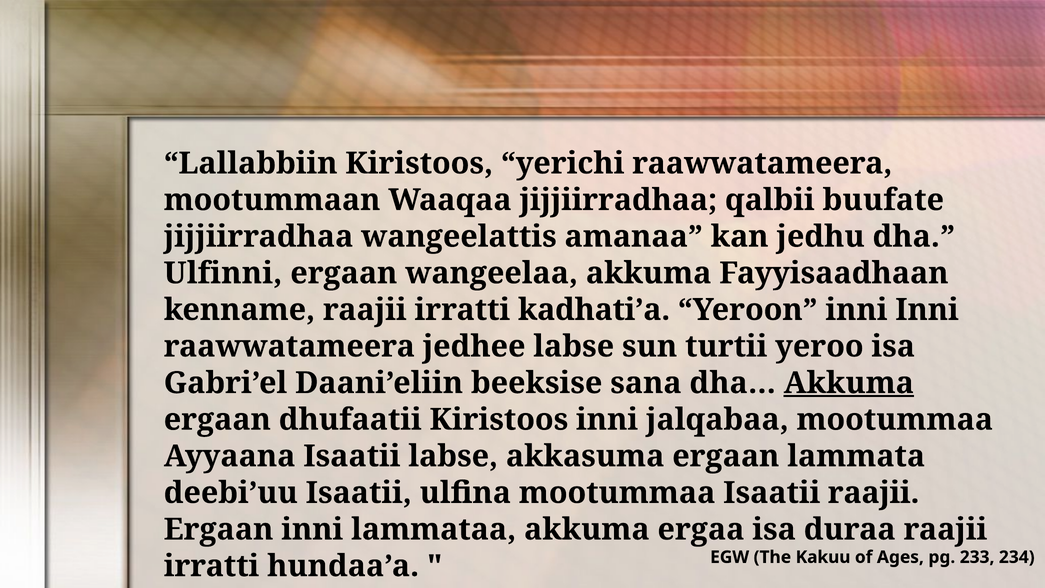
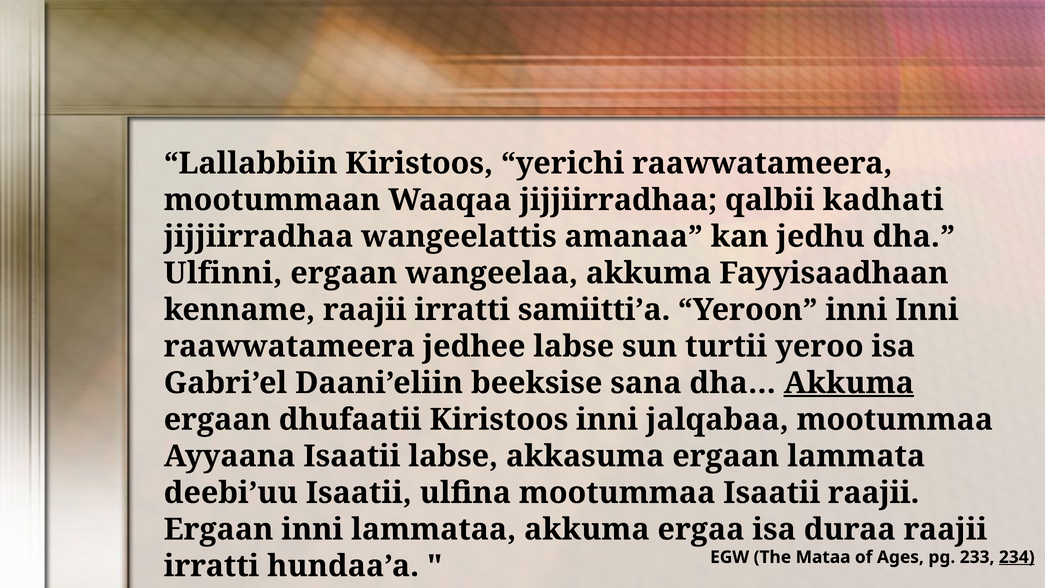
buufate: buufate -> kadhati (883, 200)
kadhati’a: kadhati’a -> samiitti’a (594, 310)
Kakuu: Kakuu -> Mataa (823, 557)
234 underline: none -> present (1017, 557)
